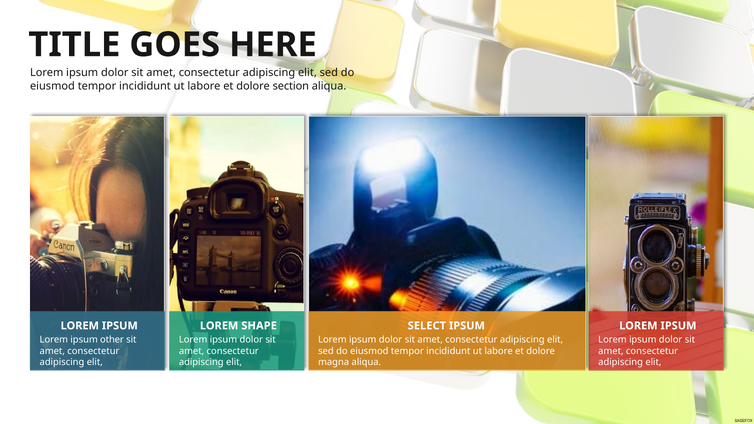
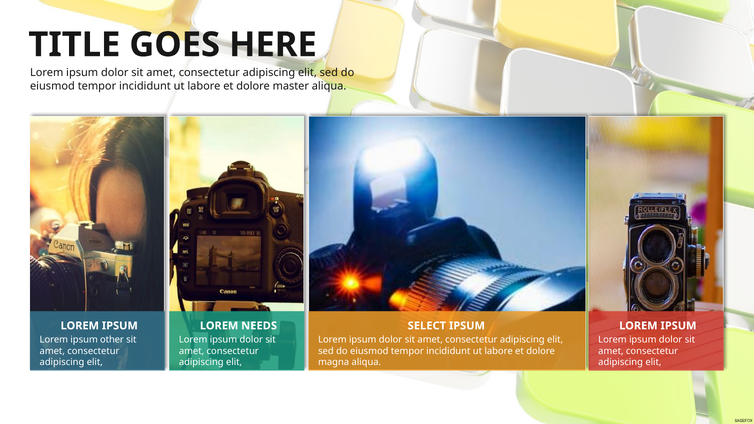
section: section -> master (291, 86)
SHAPE: SHAPE -> NEEDS (259, 326)
